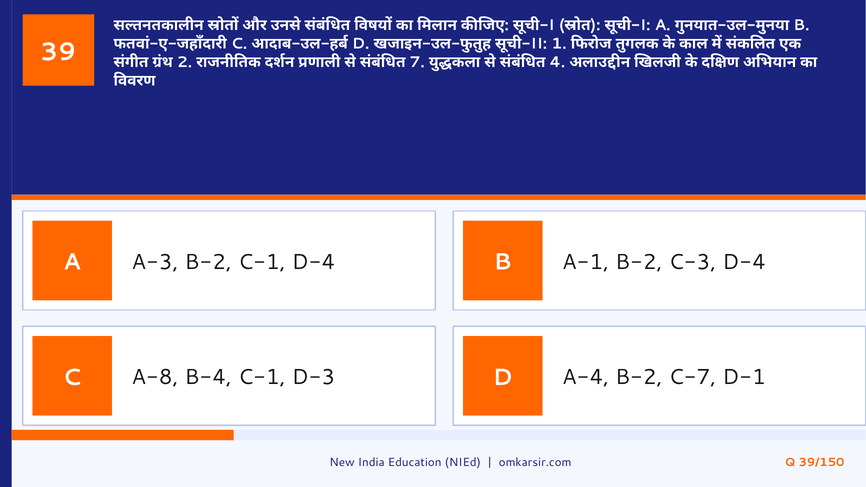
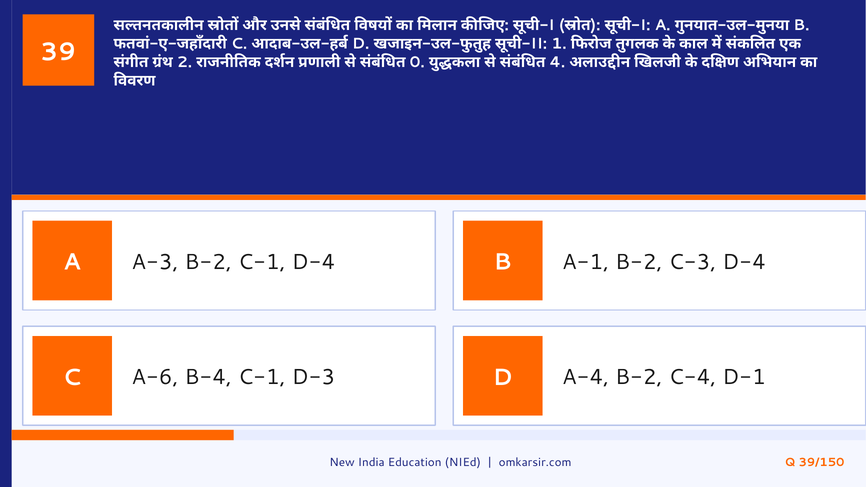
7: 7 -> 0 (417, 62)
A-8: A-8 -> A-6 (155, 377)
C-7: C-7 -> C-4 (692, 377)
